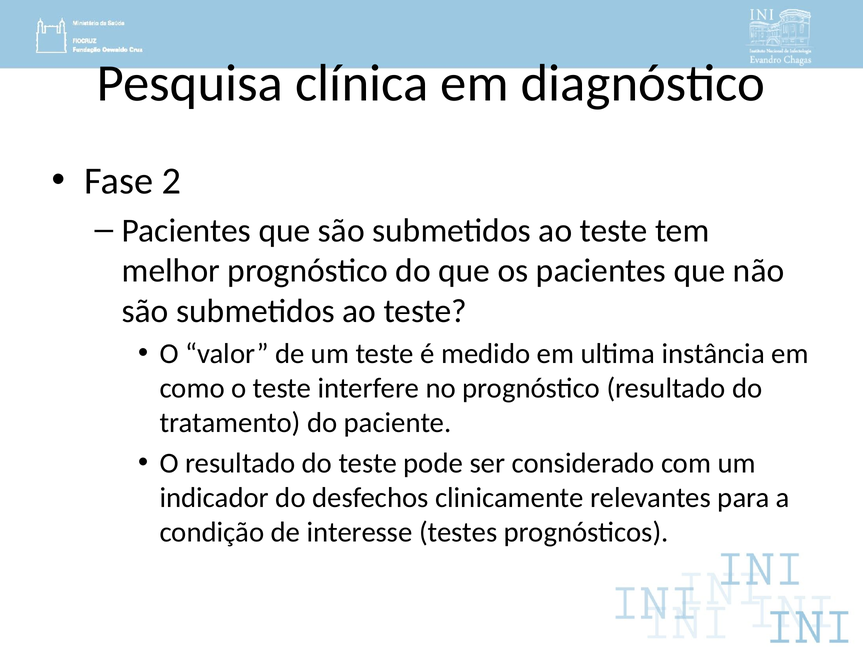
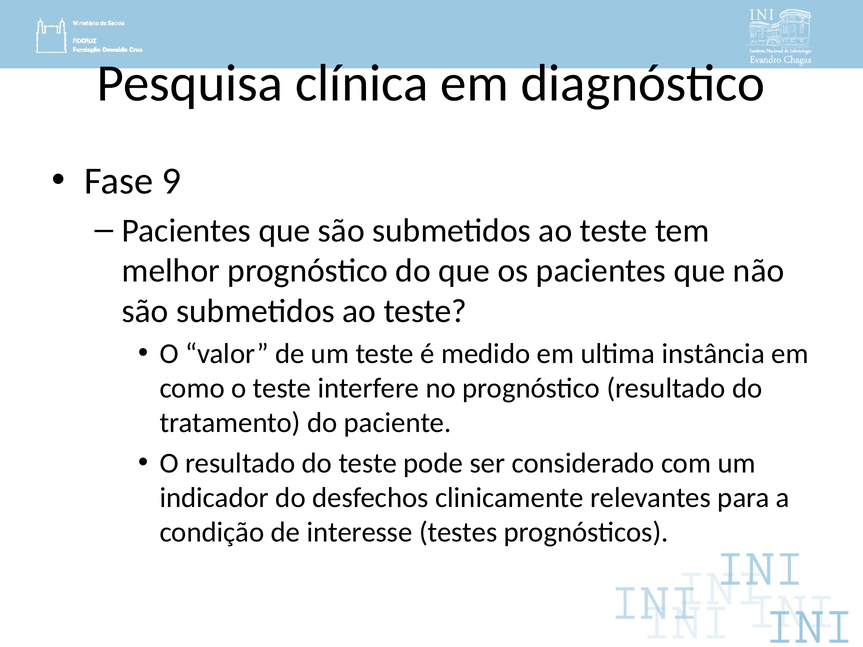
2: 2 -> 9 (172, 181)
